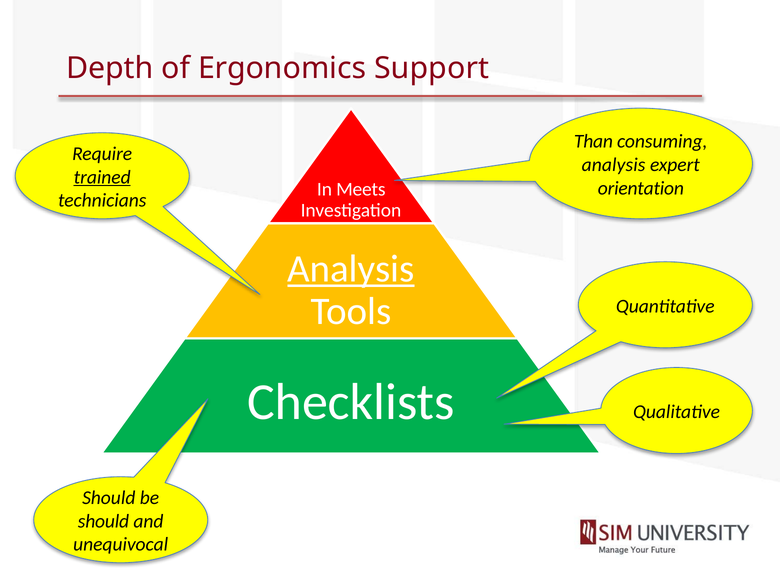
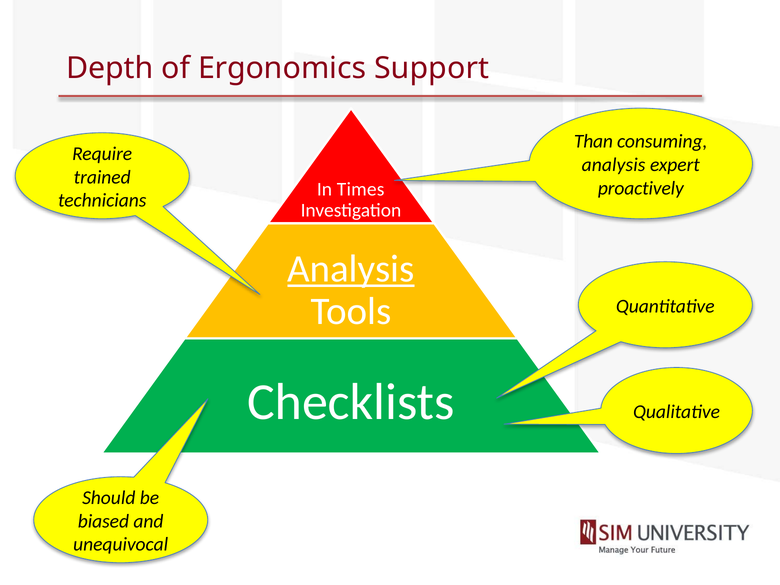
trained underline: present -> none (102, 177)
orientation: orientation -> proactively (641, 188)
Meets: Meets -> Times (361, 189)
should: should -> biased (103, 521)
